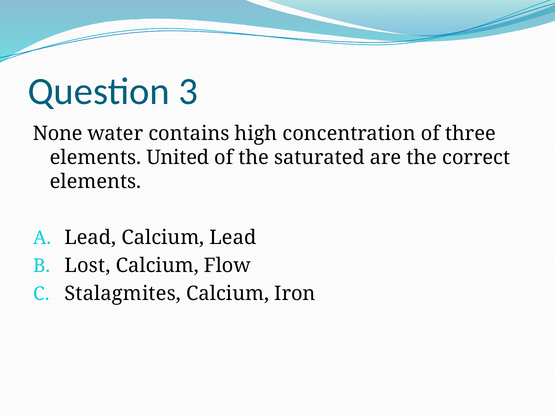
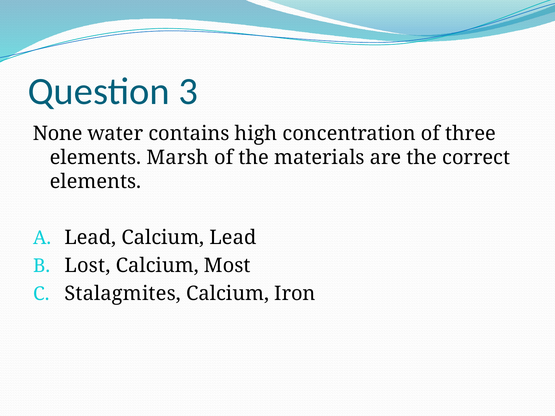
United: United -> Marsh (178, 158)
saturated: saturated -> materials (319, 158)
Flow: Flow -> Most (227, 266)
